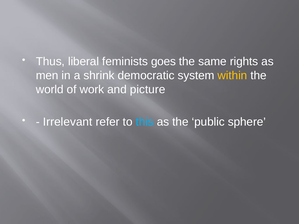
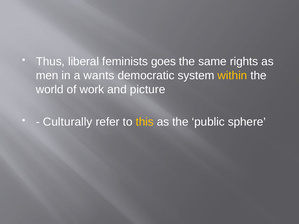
shrink: shrink -> wants (99, 76)
Irrelevant: Irrelevant -> Culturally (68, 122)
this colour: light blue -> yellow (145, 122)
